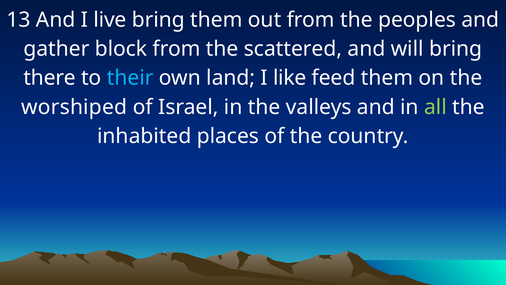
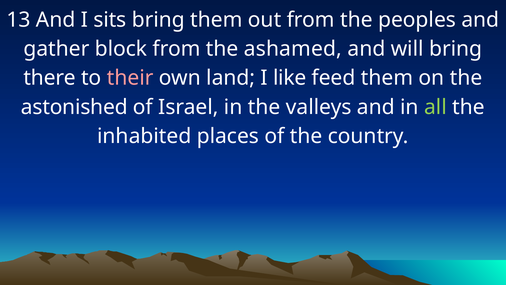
live: live -> sits (110, 20)
scattered: scattered -> ashamed (293, 49)
their colour: light blue -> pink (130, 78)
worshiped: worshiped -> astonished (74, 107)
